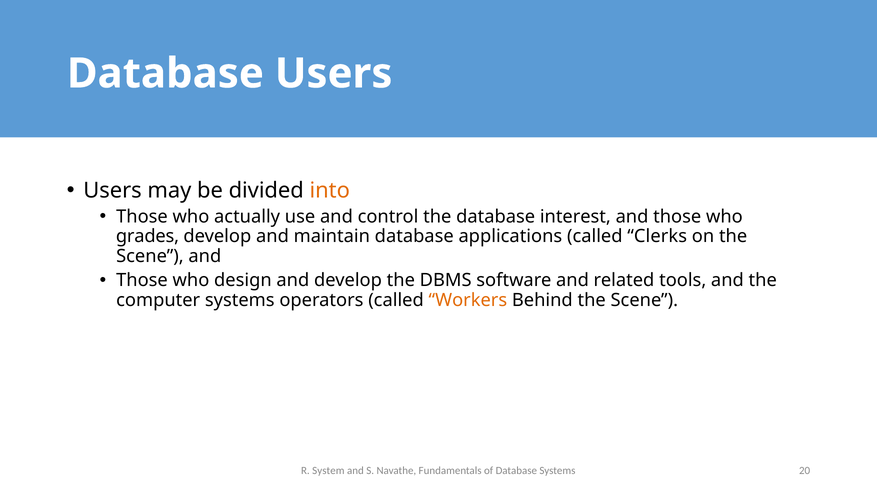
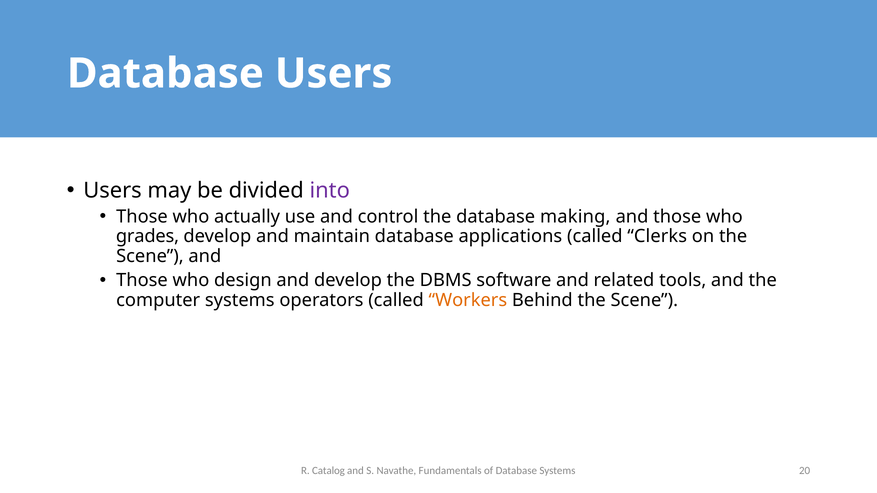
into colour: orange -> purple (330, 190)
interest: interest -> making (575, 217)
System: System -> Catalog (328, 471)
